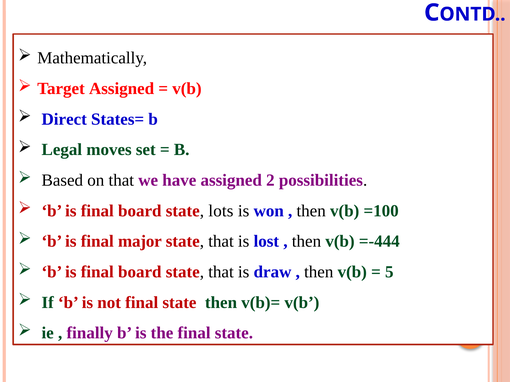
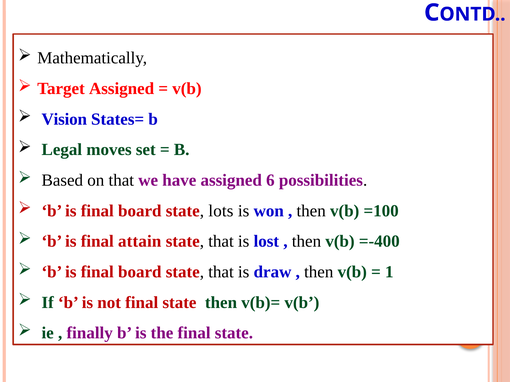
Direct: Direct -> Vision (64, 119)
2: 2 -> 6 (270, 180)
major: major -> attain (140, 242)
=-444: =-444 -> =-400 (379, 242)
5: 5 -> 1 (389, 272)
